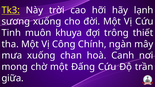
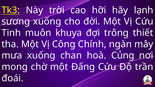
Canh: Canh -> Củng (123, 56)
giữa: giữa -> đoái (13, 78)
